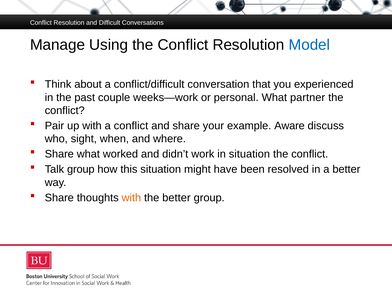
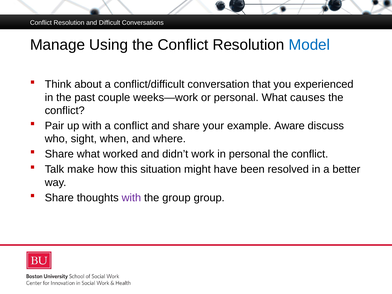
partner: partner -> causes (308, 97)
in situation: situation -> personal (249, 154)
Talk group: group -> make (81, 169)
with colour: orange -> purple (131, 198)
the better: better -> group (176, 198)
